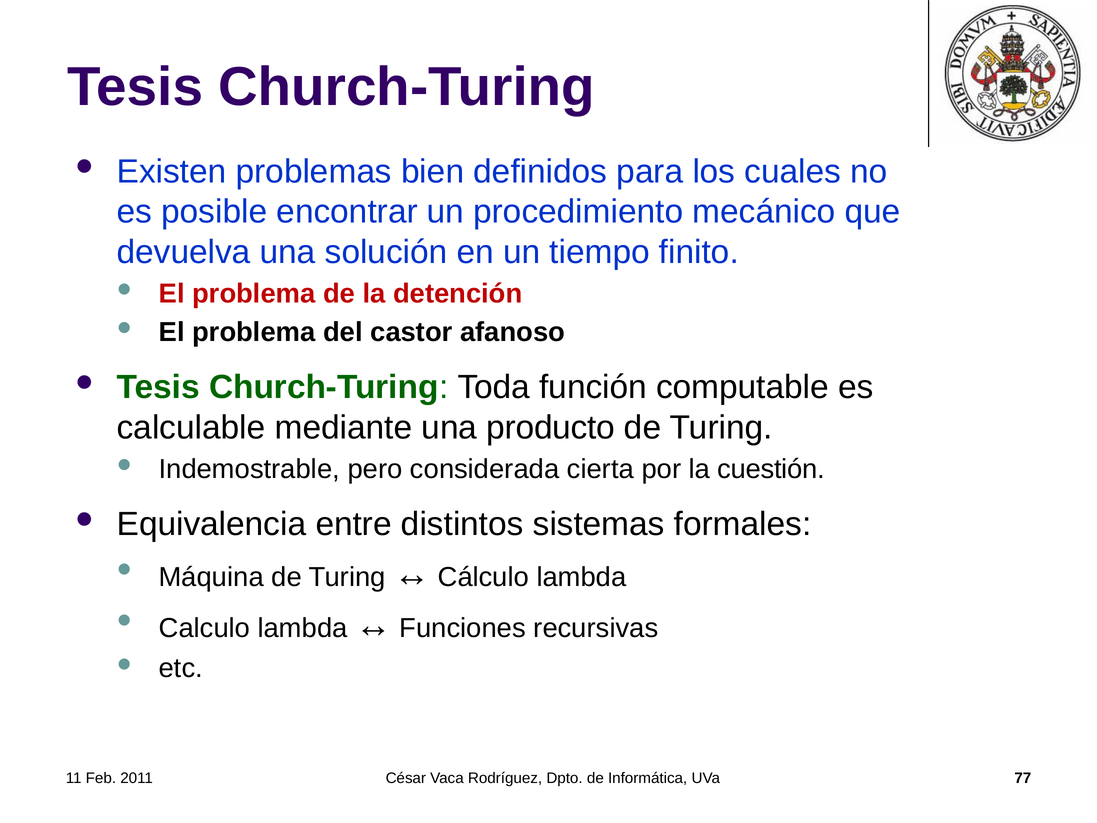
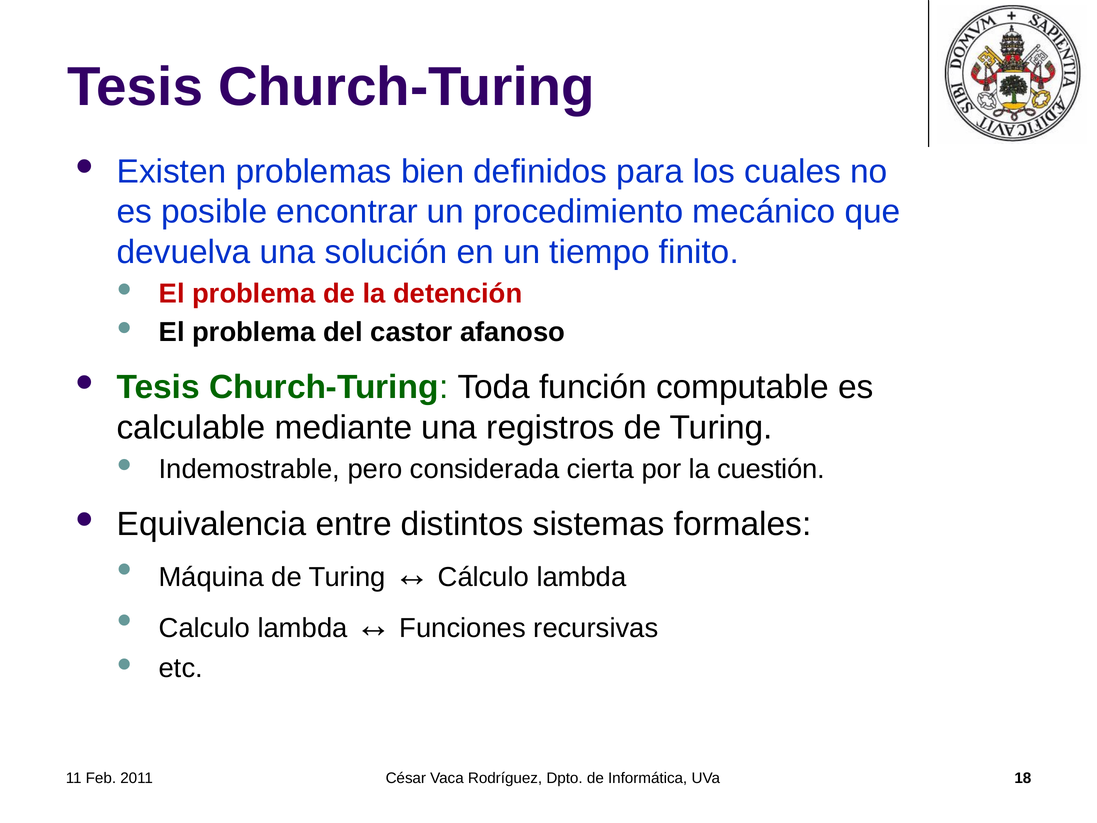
producto: producto -> registros (551, 427)
77: 77 -> 18 (1023, 778)
